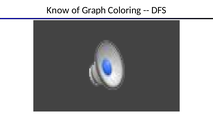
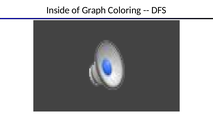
Know: Know -> Inside (58, 10)
